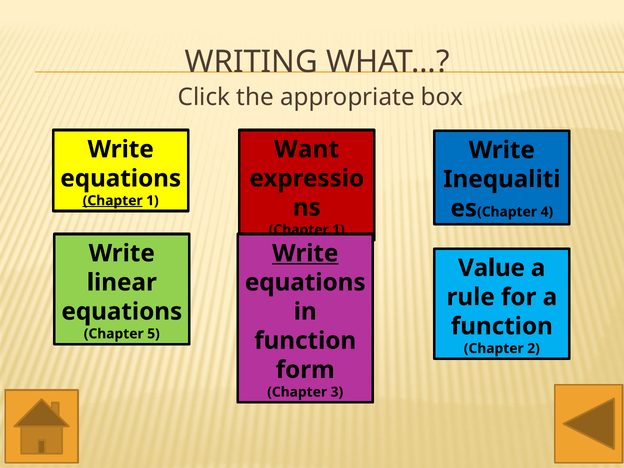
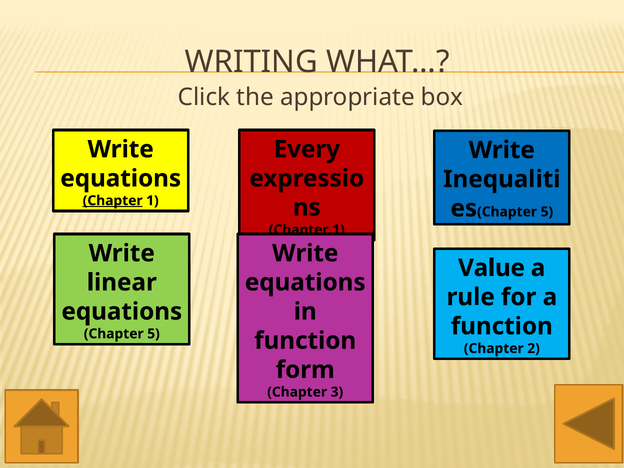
Want: Want -> Every (307, 149)
4: 4 -> 5 (547, 212)
Write underline: present -> none (305, 253)
